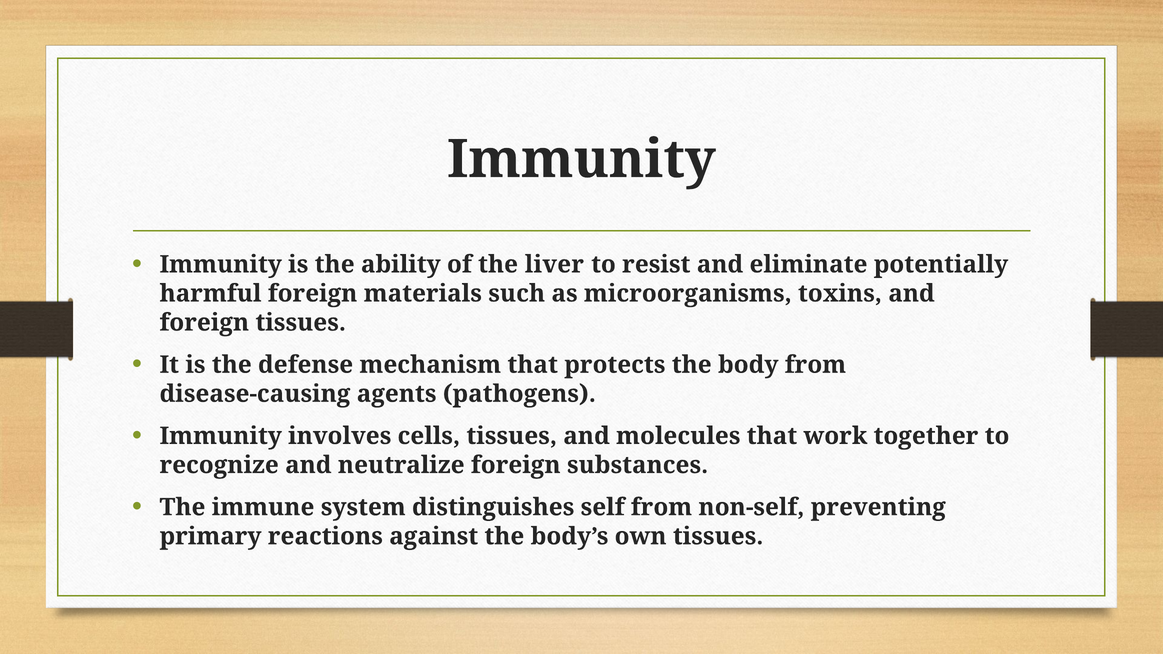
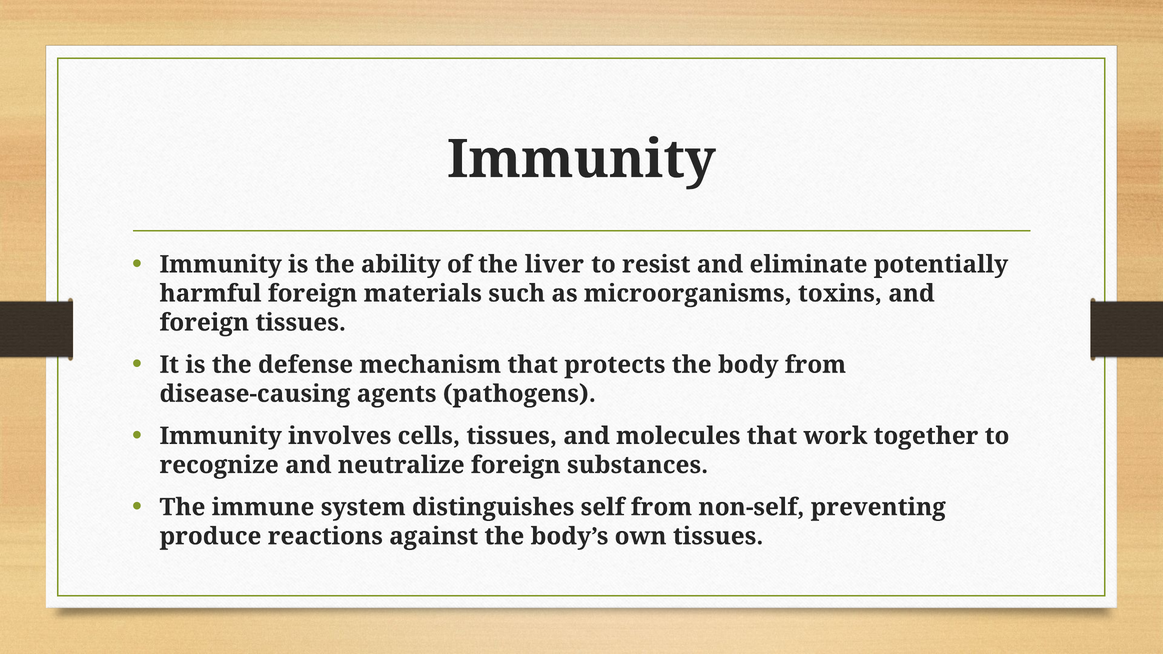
primary: primary -> produce (210, 536)
